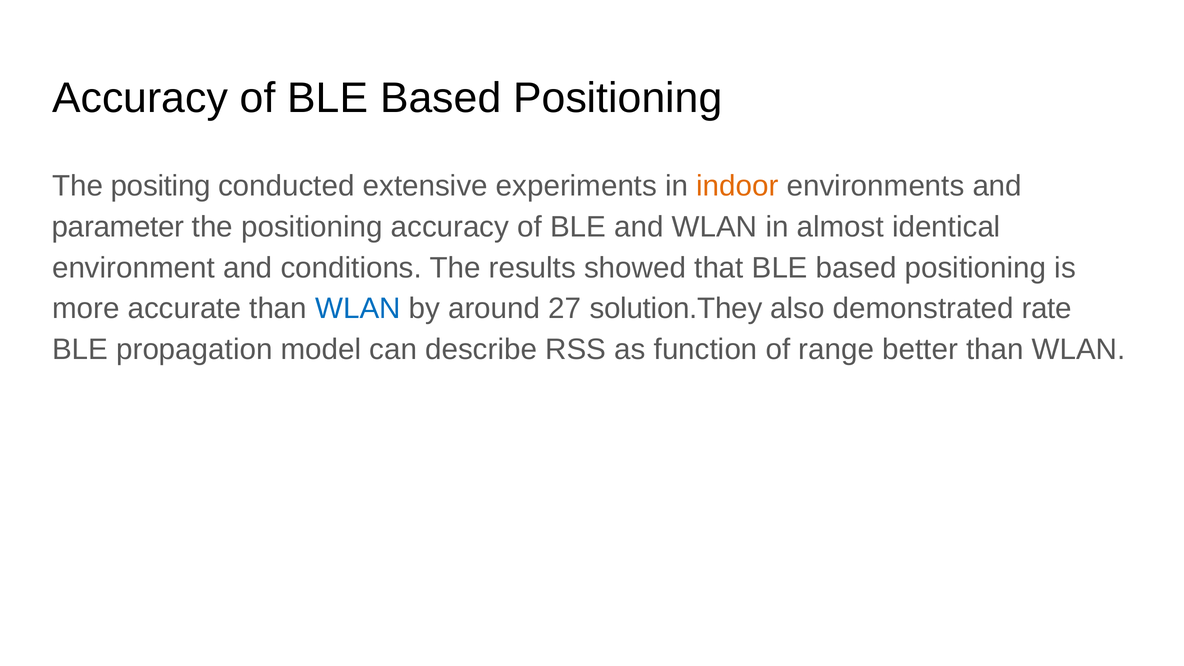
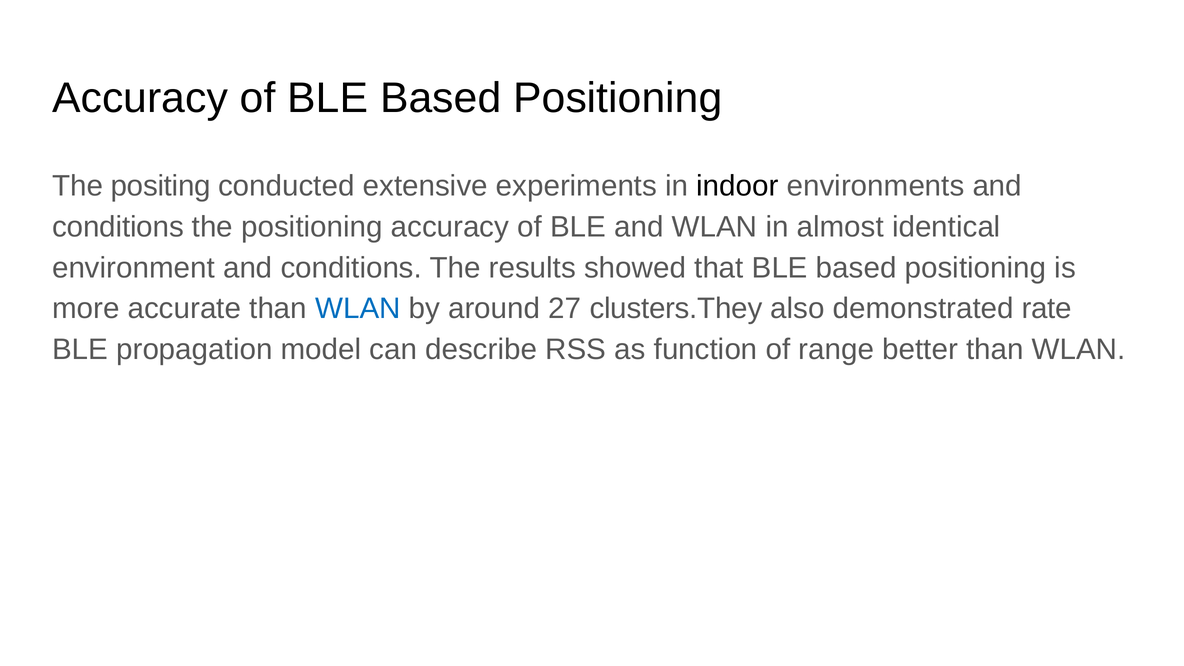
indoor colour: orange -> black (738, 186)
parameter: parameter -> conditions (118, 227)
solution.They: solution.They -> clusters.They (676, 309)
